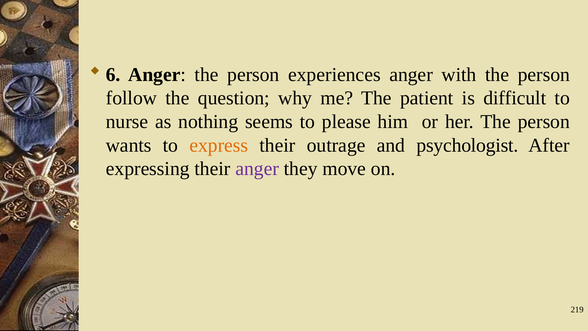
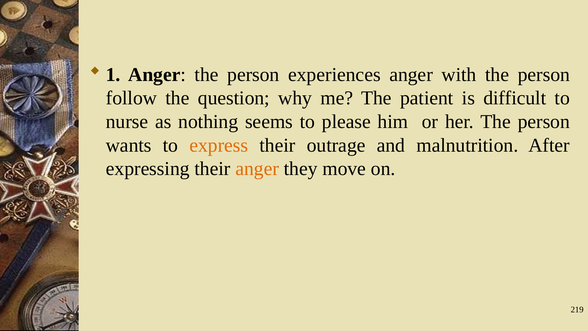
6: 6 -> 1 (113, 75)
psychologist: psychologist -> malnutrition (467, 145)
anger colour: purple -> orange (257, 169)
